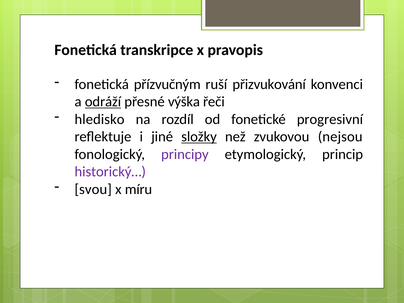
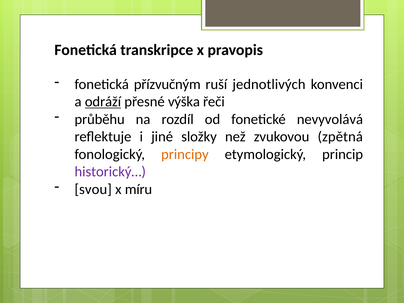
přizvukování: přizvukování -> jednotlivých (269, 84)
hledisko: hledisko -> průběhu (100, 119)
progresivní: progresivní -> nevyvolává (330, 119)
složky underline: present -> none (199, 137)
nejsou: nejsou -> zpětná (340, 137)
principy colour: purple -> orange (185, 154)
